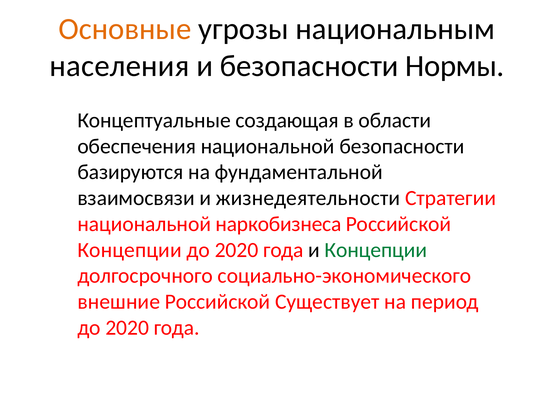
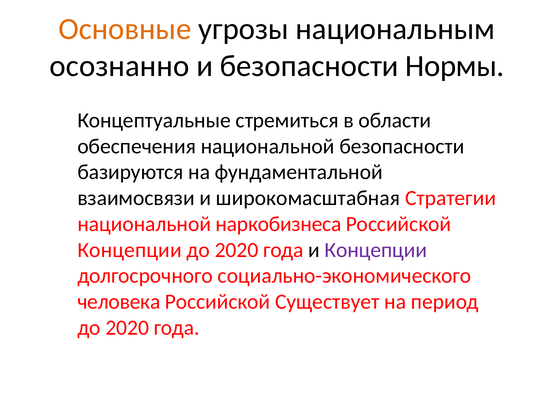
населения: населения -> осознанно (119, 66)
создающая: создающая -> стремиться (287, 120)
жизнедеятельности: жизнедеятельности -> широкомасштабная (308, 198)
Концепции colour: green -> purple (376, 250)
внешние: внешние -> человека (119, 301)
